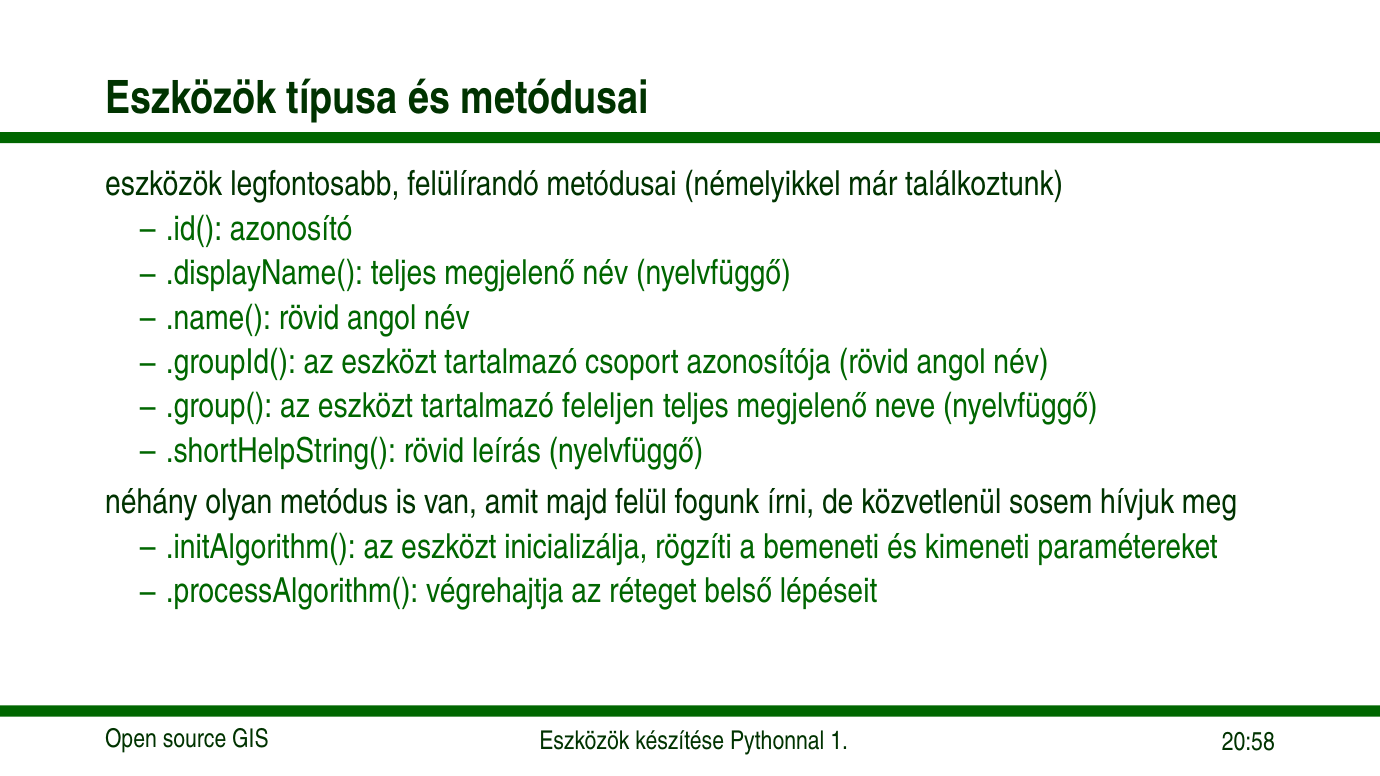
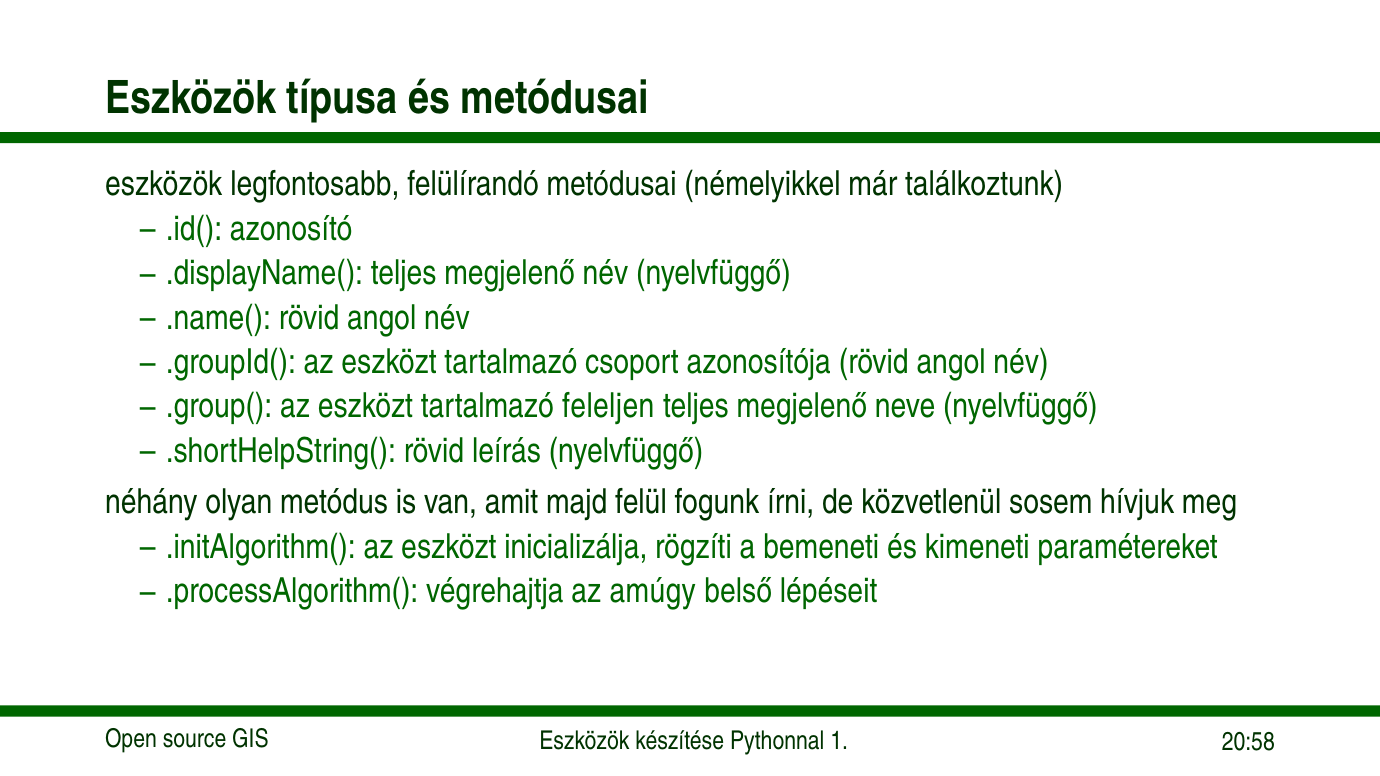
réteget: réteget -> amúgy (653, 592)
